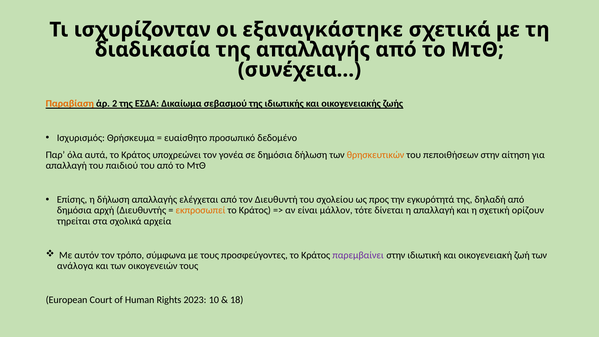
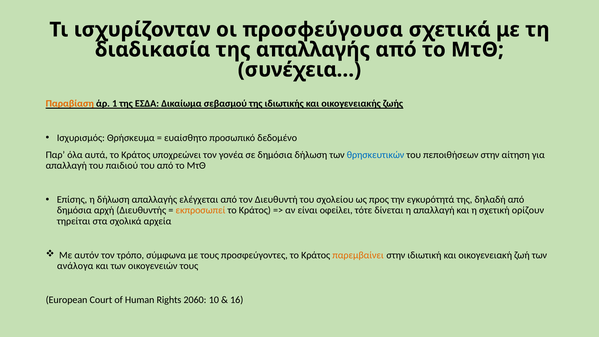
εξαναγκάστηκε: εξαναγκάστηκε -> προσφεύγουσα (323, 30)
2: 2 -> 1 (115, 104)
θρησκευτικών colour: orange -> blue (376, 155)
μάλλον: μάλλον -> οφείλει (336, 210)
παρεμβαίνει colour: purple -> orange (358, 255)
2023: 2023 -> 2060 (195, 300)
18: 18 -> 16 (237, 300)
